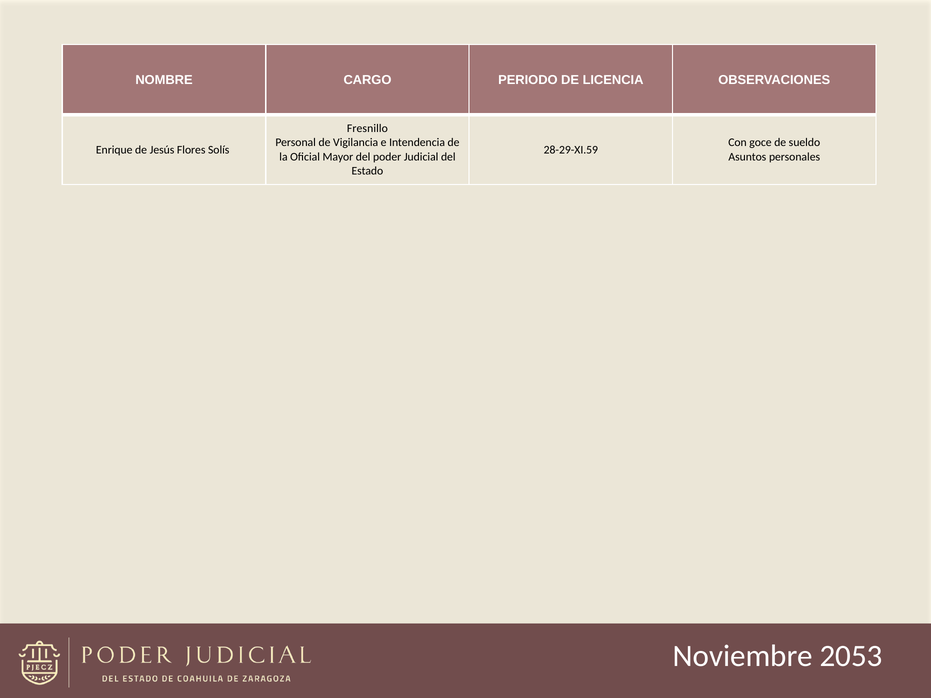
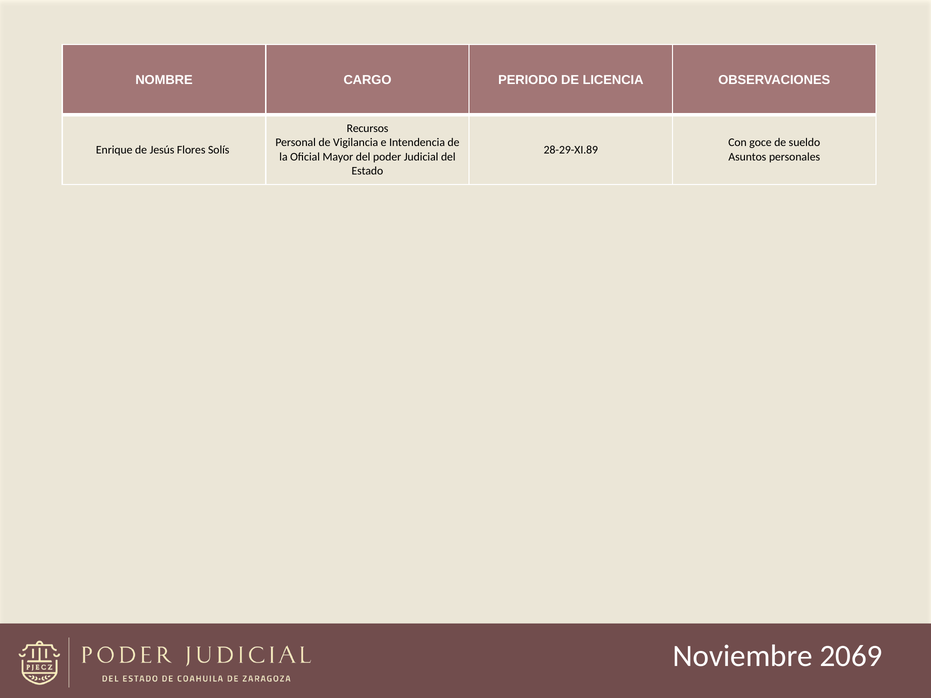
Fresnillo: Fresnillo -> Recursos (368, 129)
28-29-XI.59: 28-29-XI.59 -> 28-29-XI.89 (571, 150)
2053: 2053 -> 2069 (851, 656)
